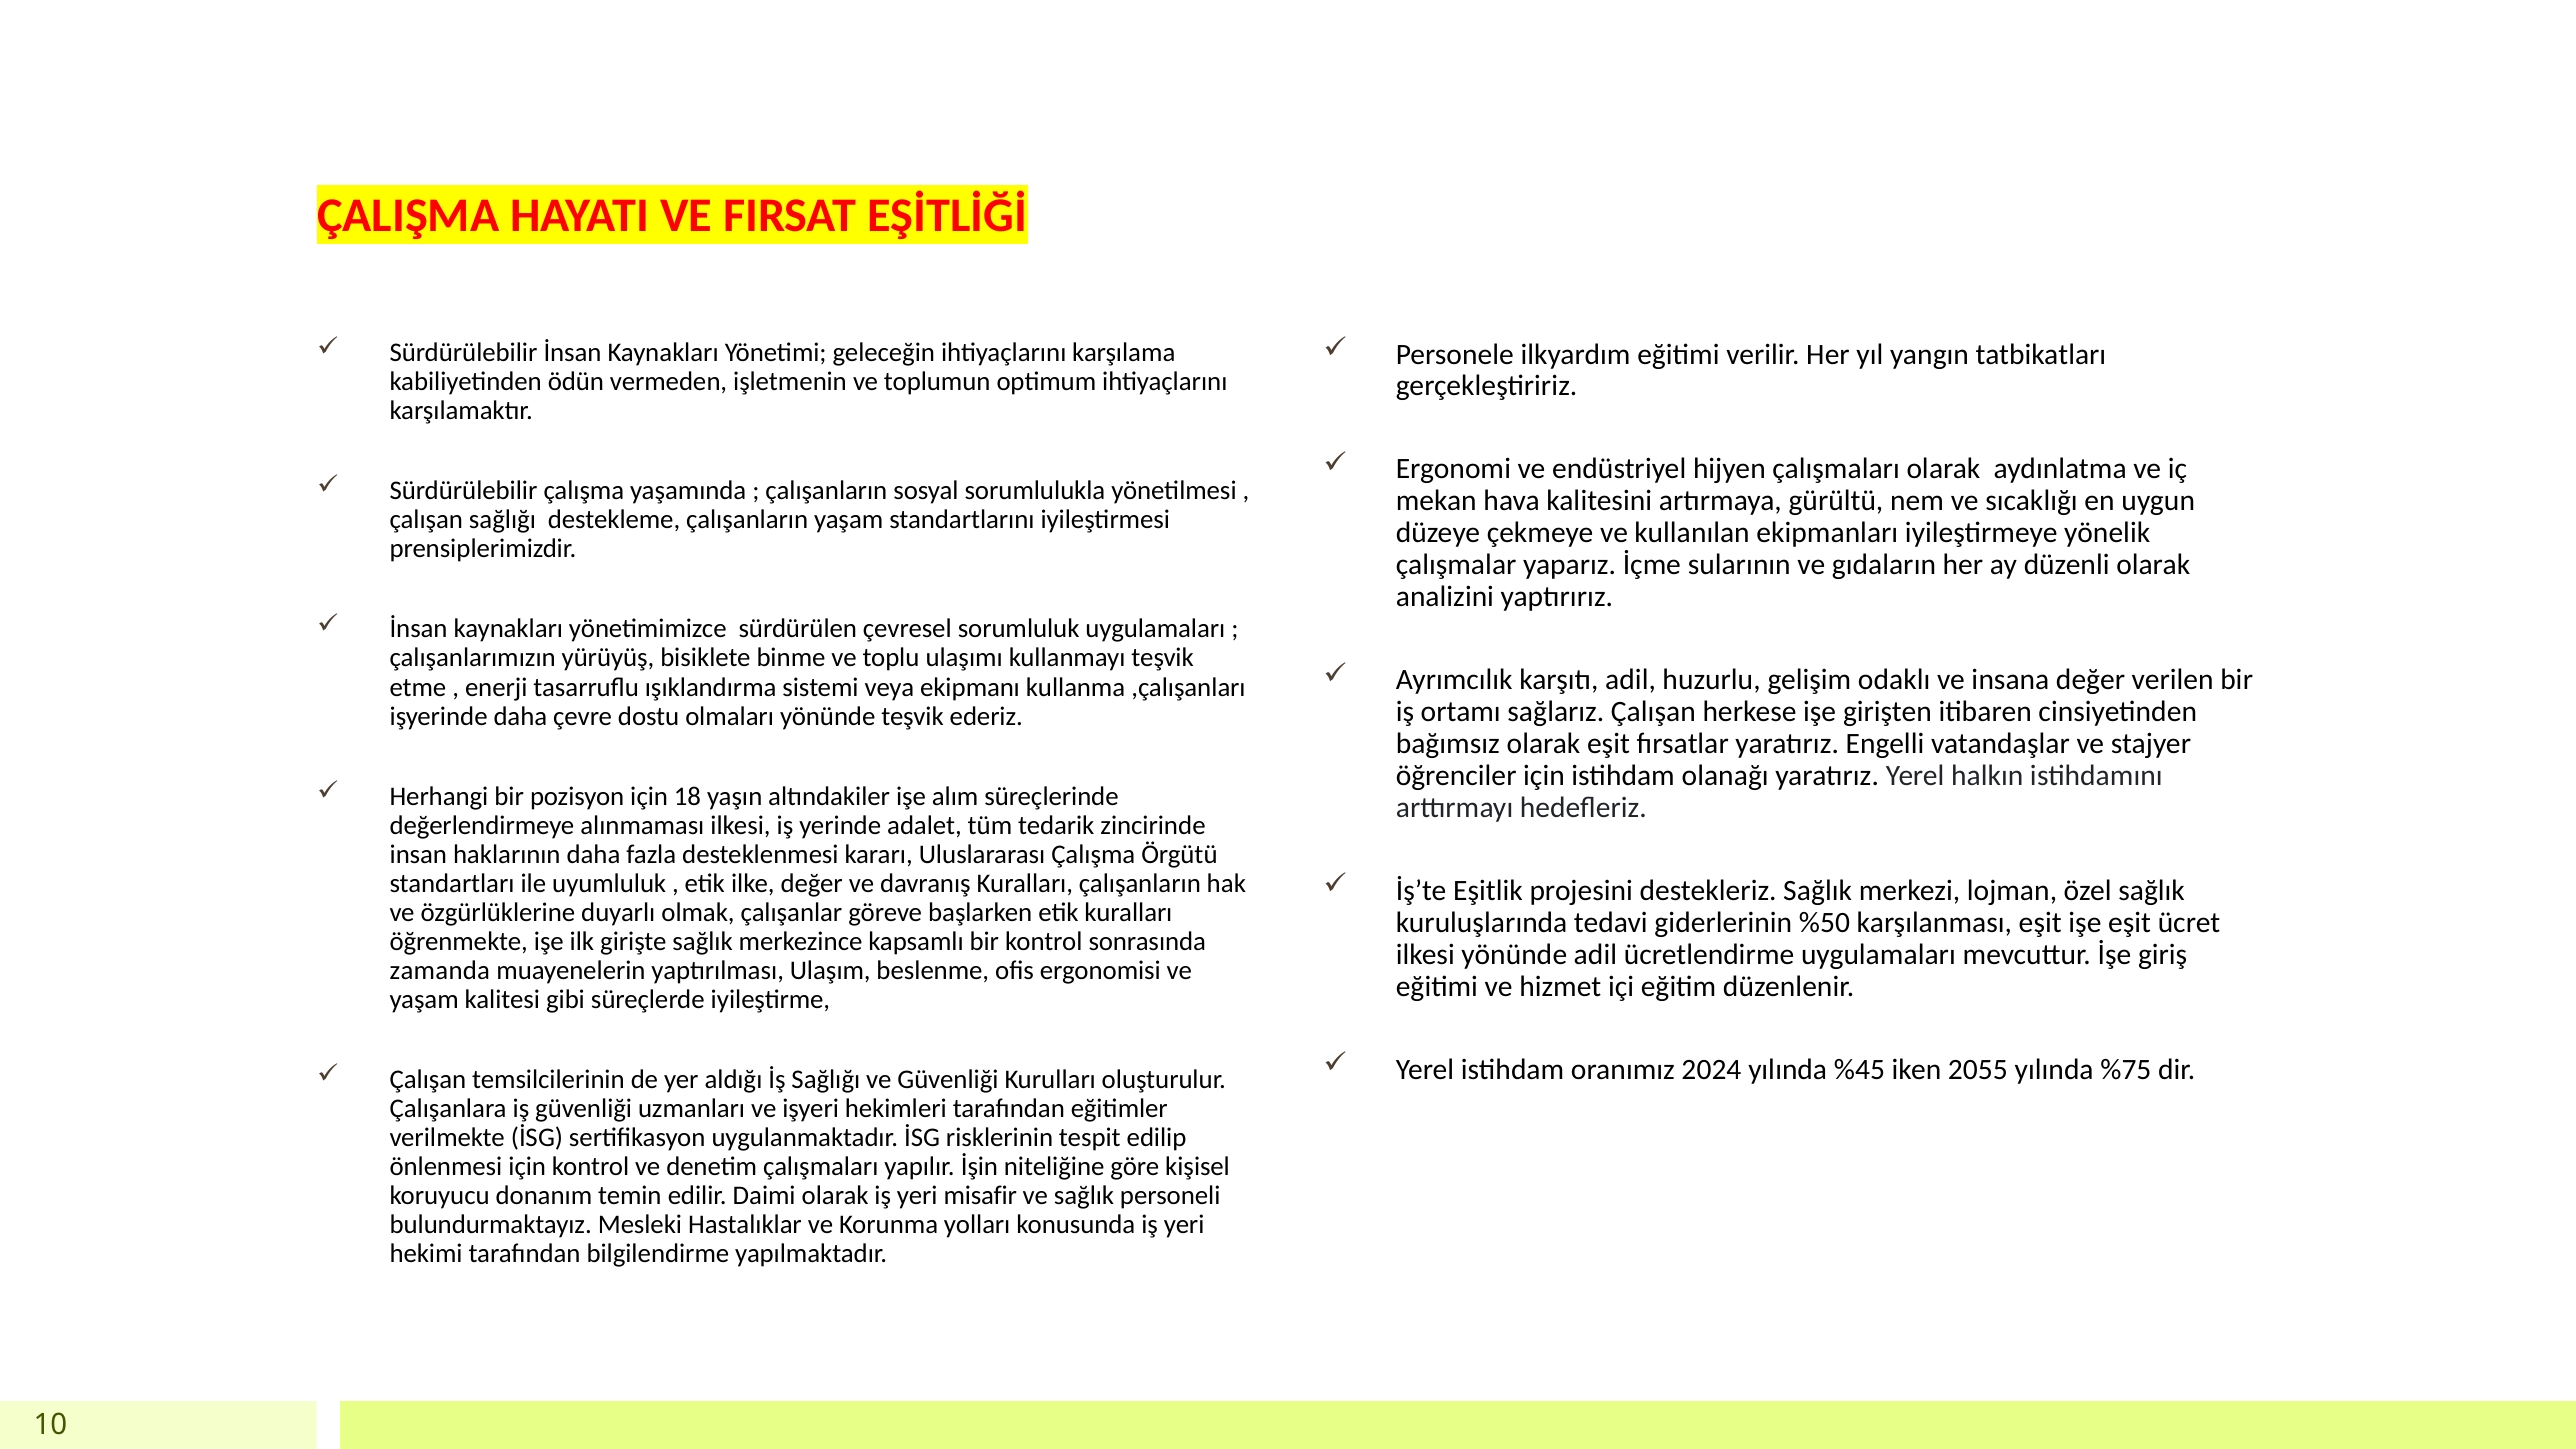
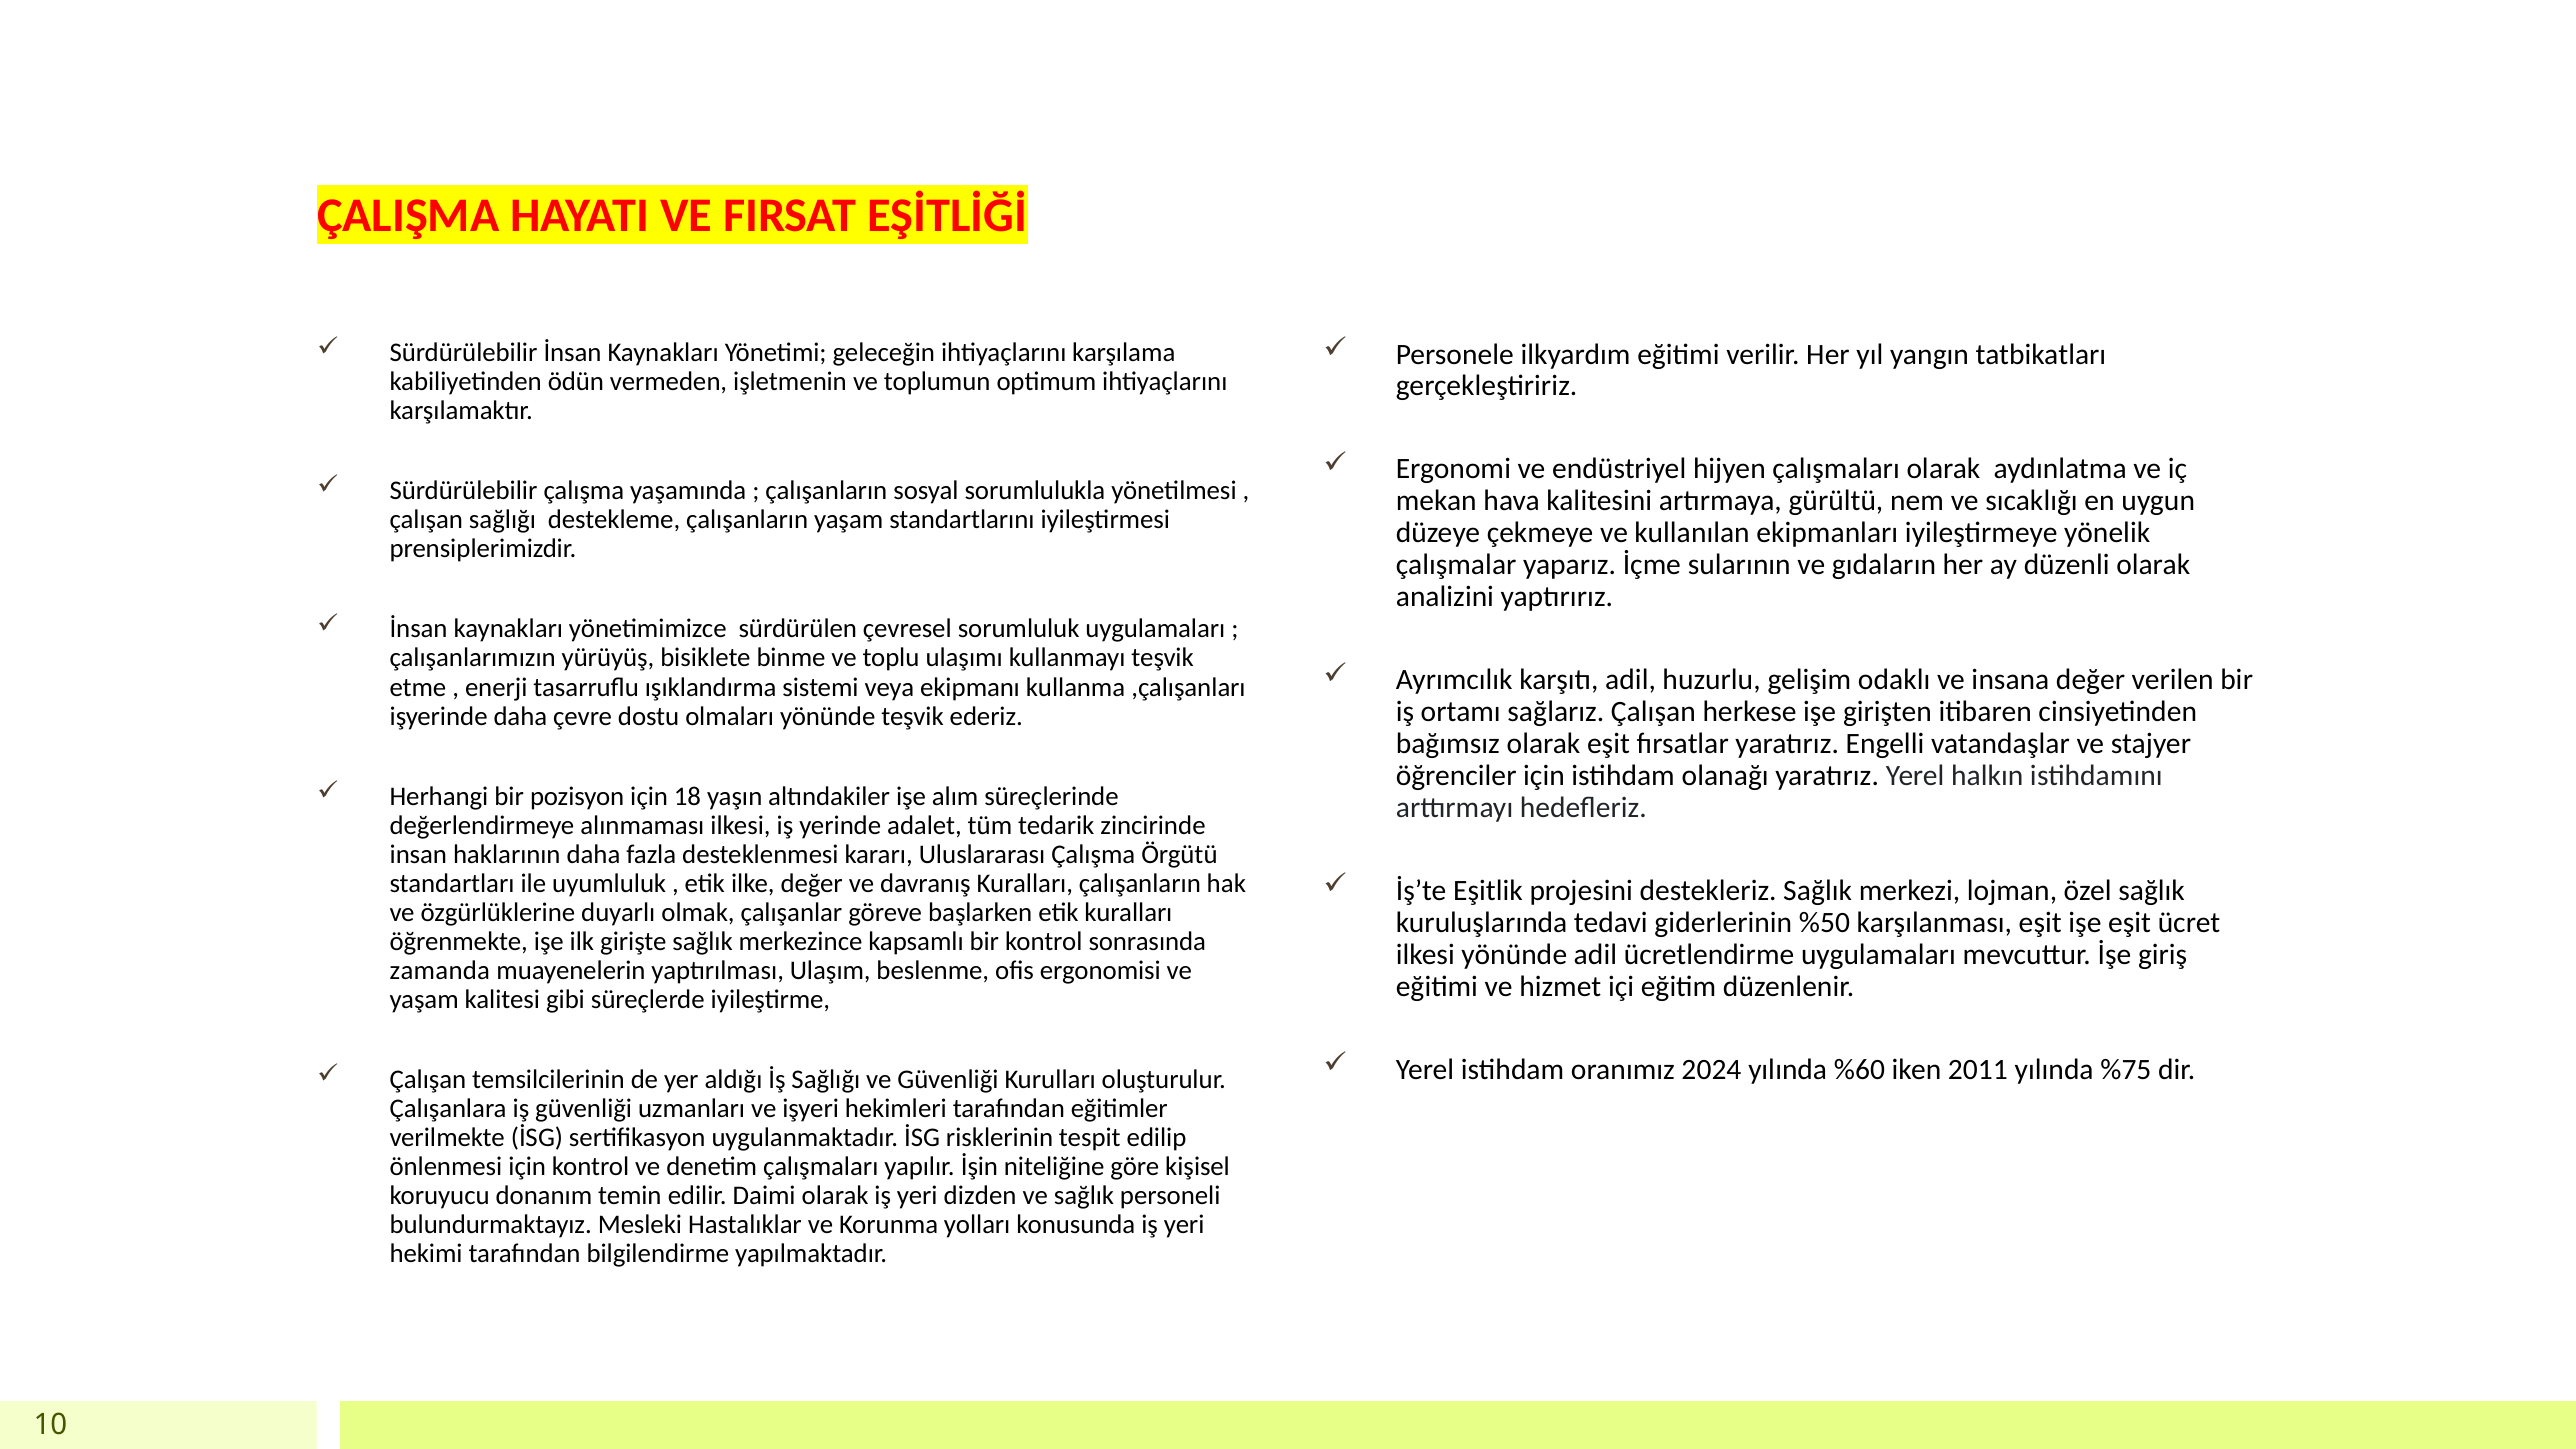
%45: %45 -> %60 (1859, 1069)
2055: 2055 -> 2011 (1978, 1069)
misafir: misafir -> dizden (980, 1196)
